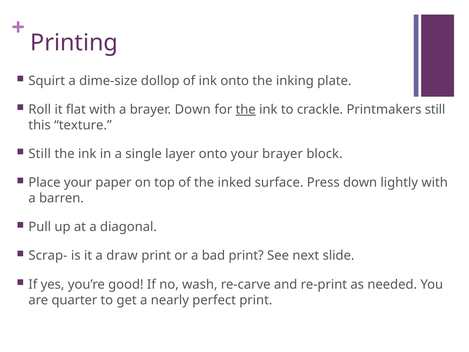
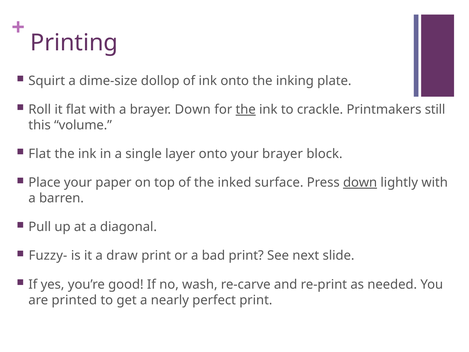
texture: texture -> volume (83, 125)
Still: Still -> Flat (40, 154)
down underline: none -> present (360, 182)
Scrap-: Scrap- -> Fuzzy- (48, 256)
quarter: quarter -> printed (74, 300)
